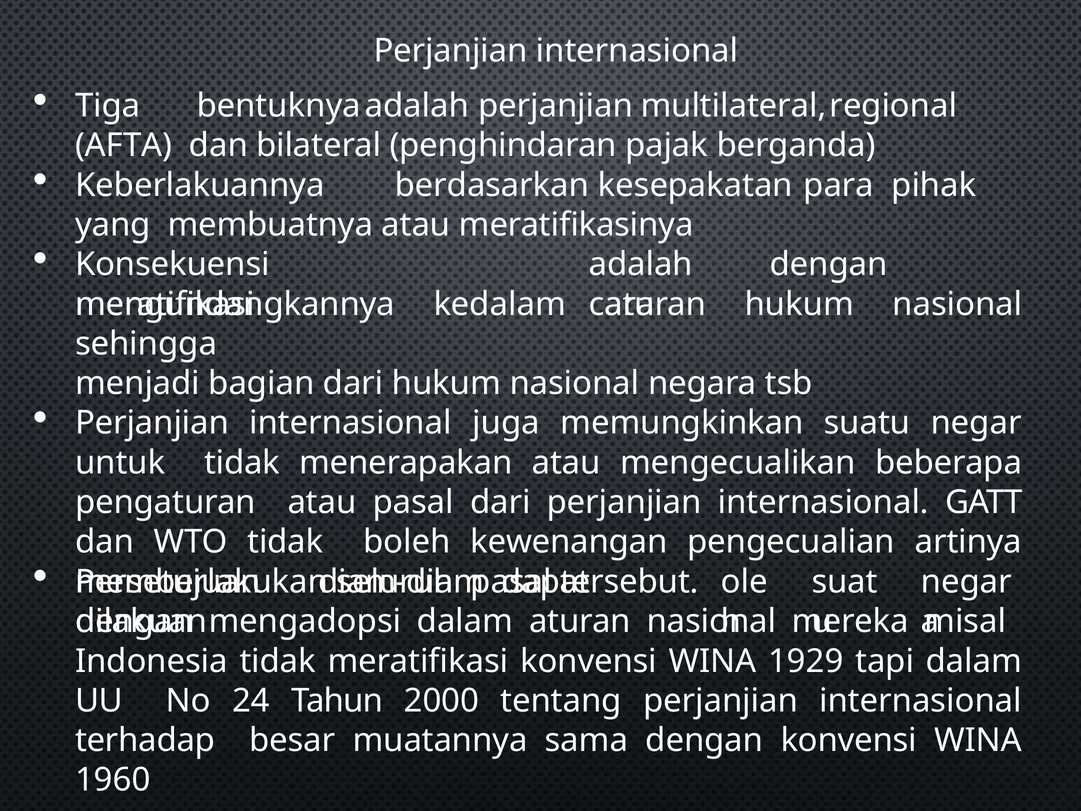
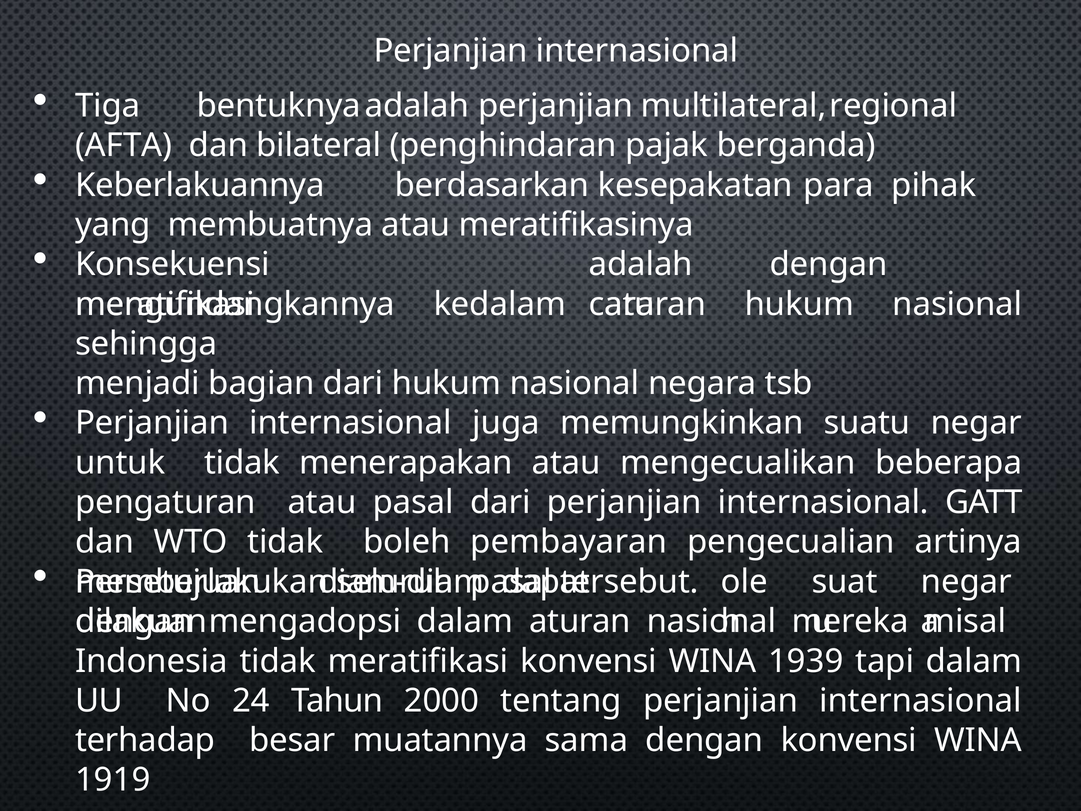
kewenangan: kewenangan -> pembayaran (569, 542)
1929: 1929 -> 1939 (806, 661)
1960: 1960 -> 1919 (113, 780)
